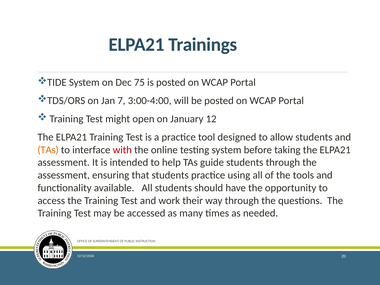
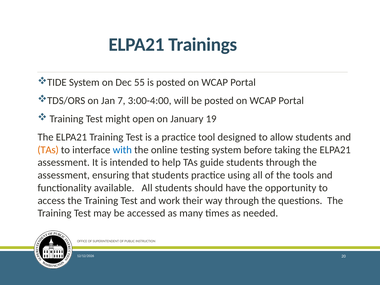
75: 75 -> 55 (139, 82)
12: 12 -> 19 (211, 119)
with colour: red -> blue (122, 150)
